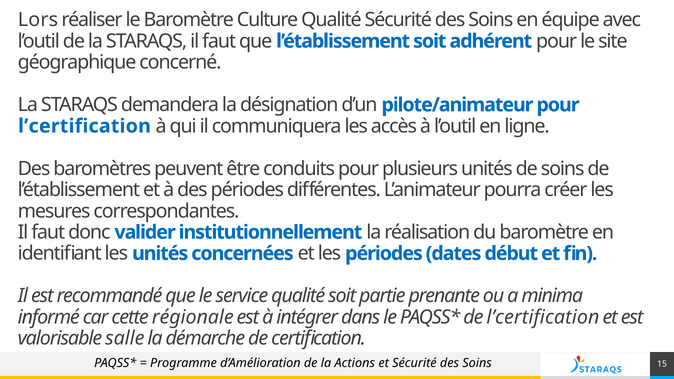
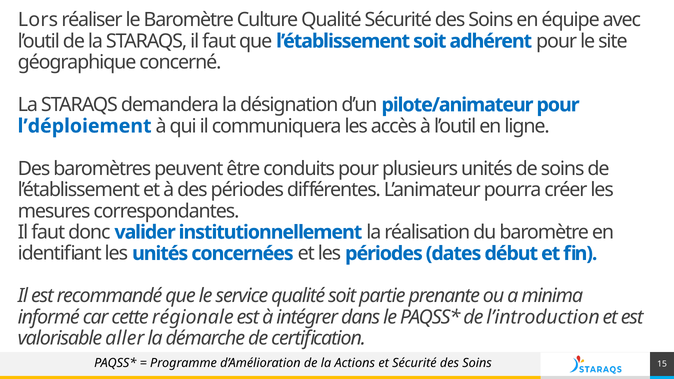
l’certification: l’certification -> l’déploiement (85, 126)
de l’certification: l’certification -> l’introduction (543, 317)
salle: salle -> aller (125, 339)
